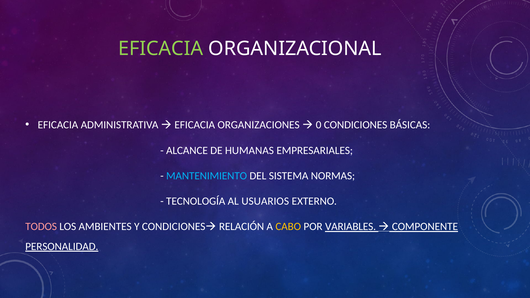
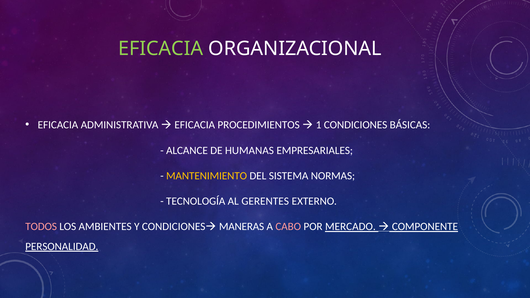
ORGANIZACIONES: ORGANIZACIONES -> PROCEDIMIENTOS (259, 125)
0: 0 -> 1 (319, 125)
MANTENIMIENTO colour: light blue -> yellow (207, 176)
USUARIOS: USUARIOS -> GERENTES (265, 201)
RELACIÓN: RELACIÓN -> MANERAS (242, 227)
CABO colour: yellow -> pink (288, 227)
VARIABLES: VARIABLES -> MERCADO (350, 227)
